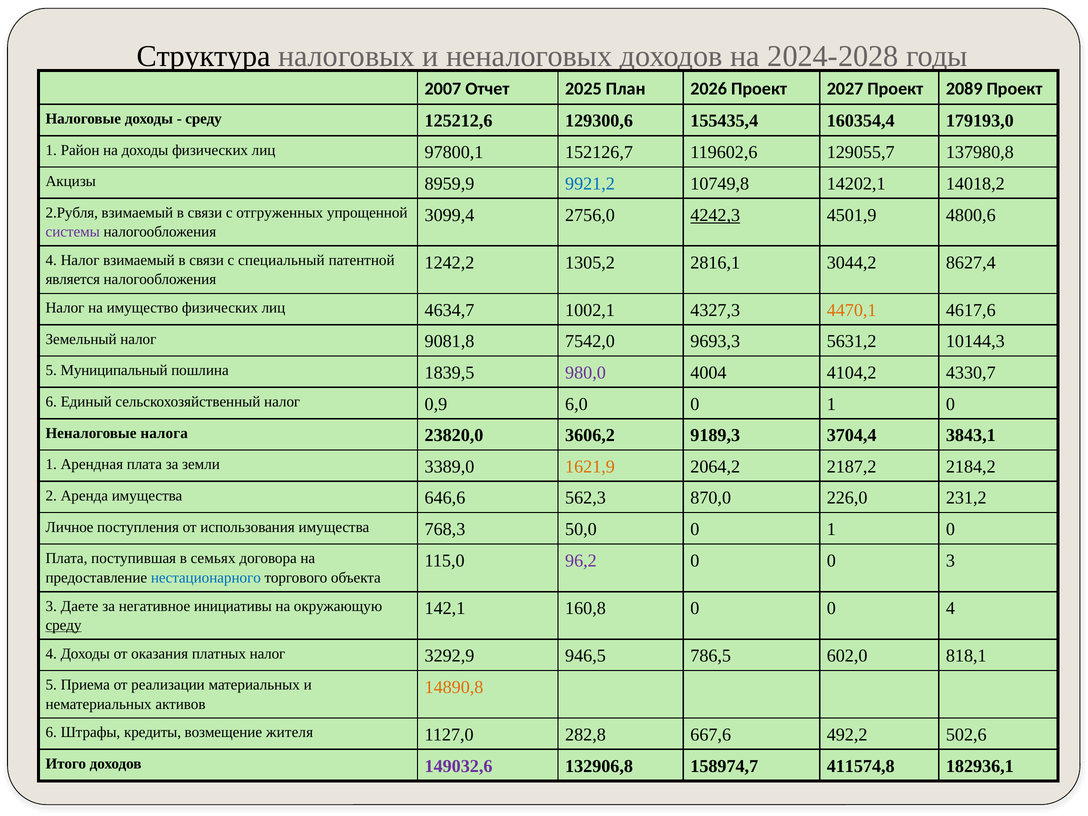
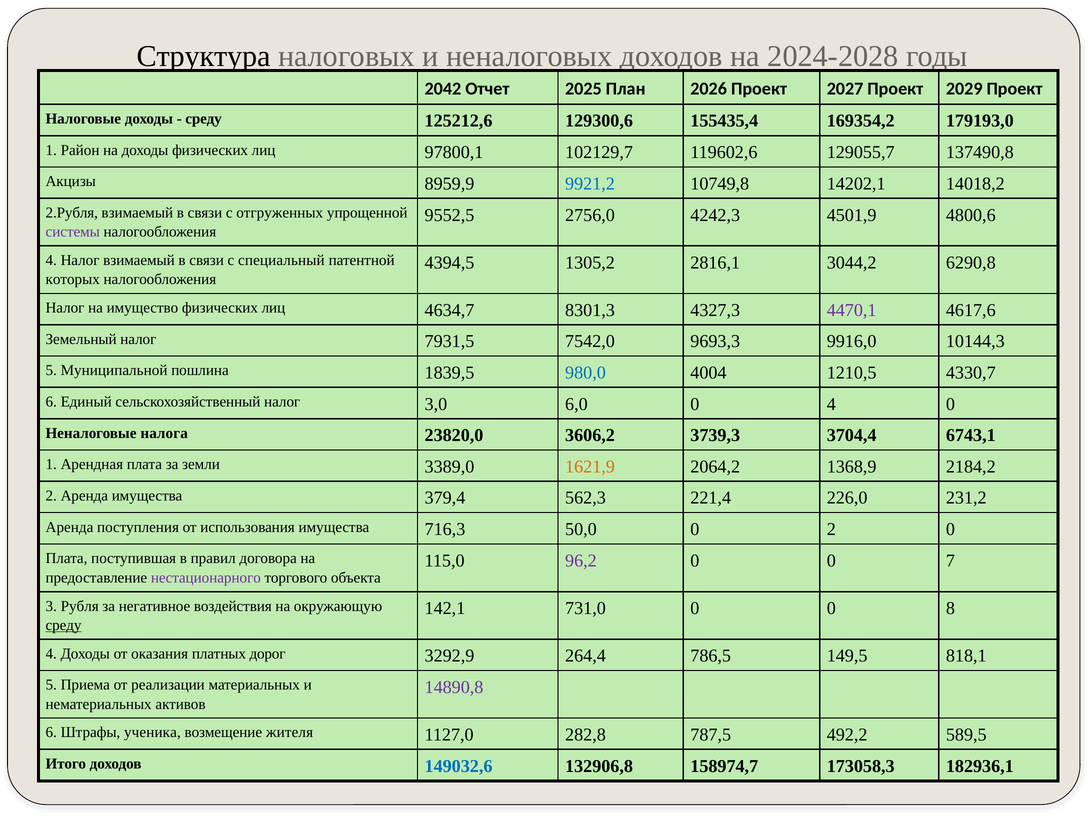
2007: 2007 -> 2042 (443, 89)
2089: 2089 -> 2029 (964, 89)
160354,4: 160354,4 -> 169354,2 (861, 121)
152126,7: 152126,7 -> 102129,7 (599, 152)
137980,8: 137980,8 -> 137490,8 (980, 152)
3099,4: 3099,4 -> 9552,5 (449, 215)
4242,3 underline: present -> none (715, 215)
1242,2: 1242,2 -> 4394,5 (449, 263)
8627,4: 8627,4 -> 6290,8 (971, 263)
является: является -> которых (73, 279)
1002,1: 1002,1 -> 8301,3 (590, 310)
4470,1 colour: orange -> purple (852, 310)
9081,8: 9081,8 -> 7931,5 (449, 341)
5631,2: 5631,2 -> 9916,0 (852, 341)
Муниципальный: Муниципальный -> Муниципальной (114, 370)
980,0 colour: purple -> blue (585, 373)
4104,2: 4104,2 -> 1210,5 (852, 373)
0,9: 0,9 -> 3,0 (436, 404)
6,0 0 1: 1 -> 4 (831, 404)
9189,3: 9189,3 -> 3739,3 (715, 435)
3843,1: 3843,1 -> 6743,1 (971, 435)
2187,2: 2187,2 -> 1368,9 (852, 467)
646,6: 646,6 -> 379,4 (445, 498)
870,0: 870,0 -> 221,4 (711, 498)
Личное: Личное -> Аренда (69, 527)
768,3: 768,3 -> 716,3 (445, 529)
50,0 0 1: 1 -> 2 (831, 529)
семьях: семьях -> правил (213, 558)
0 3: 3 -> 7 (950, 561)
нестационарного colour: blue -> purple (206, 578)
Даете: Даете -> Рубля (80, 606)
инициативы: инициативы -> воздействия (233, 606)
160,8: 160,8 -> 731,0 (585, 608)
0 4: 4 -> 8 (950, 608)
платных налог: налог -> дорог (267, 654)
946,5: 946,5 -> 264,4 (585, 656)
602,0: 602,0 -> 149,5 (847, 656)
14890,8 colour: orange -> purple (454, 687)
кредиты: кредиты -> ученика (152, 732)
667,6: 667,6 -> 787,5 (711, 735)
502,6: 502,6 -> 589,5 (966, 735)
149032,6 colour: purple -> blue (459, 766)
411574,8: 411574,8 -> 173058,3 (861, 766)
